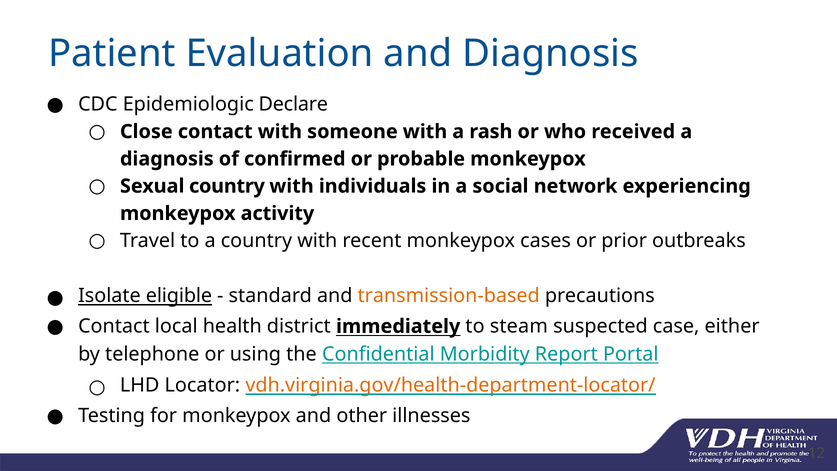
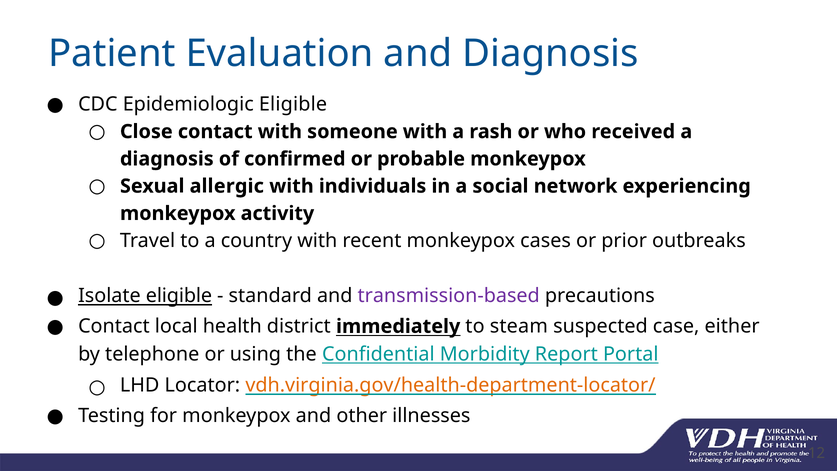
Epidemiologic Declare: Declare -> Eligible (293, 104)
Sexual country: country -> allergic (227, 186)
transmission-based colour: orange -> purple (449, 296)
